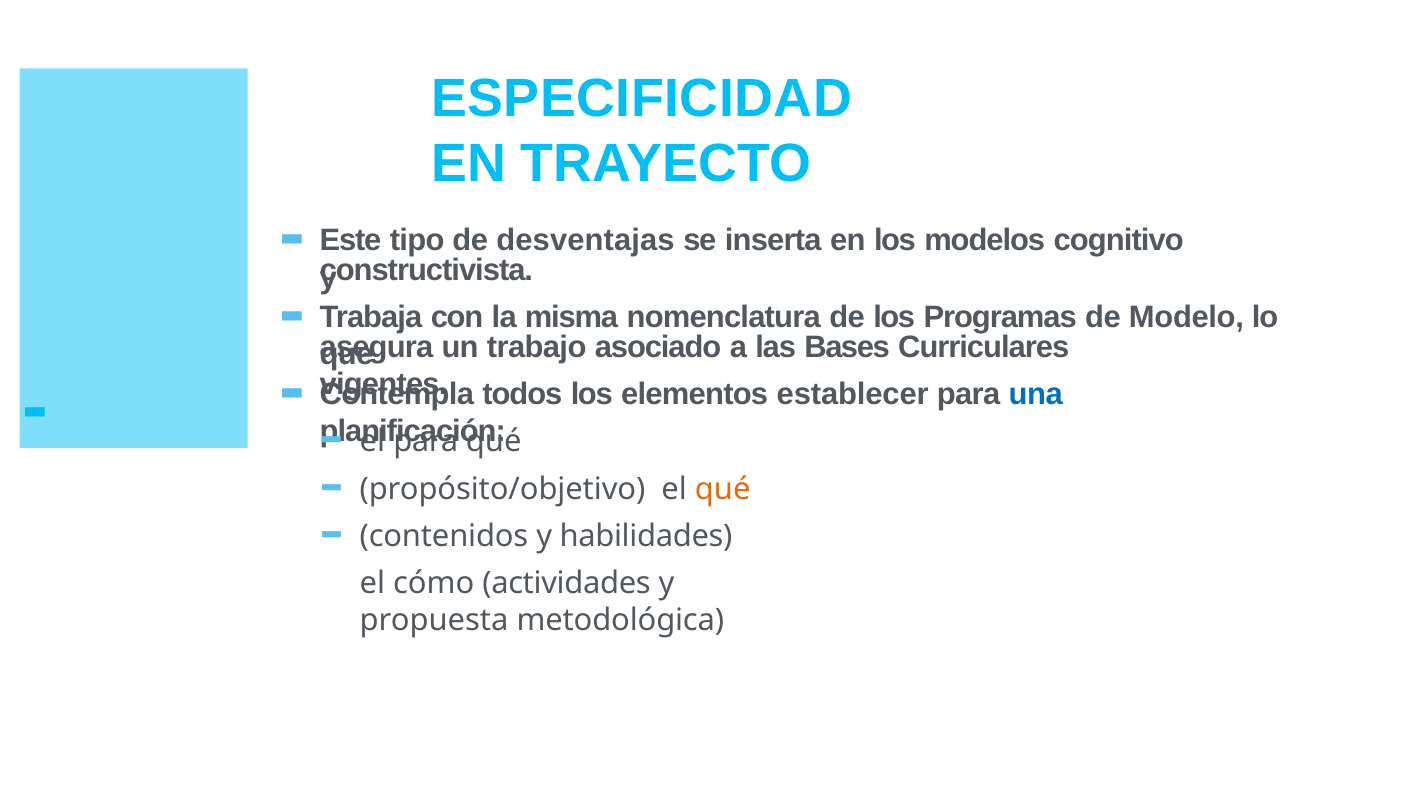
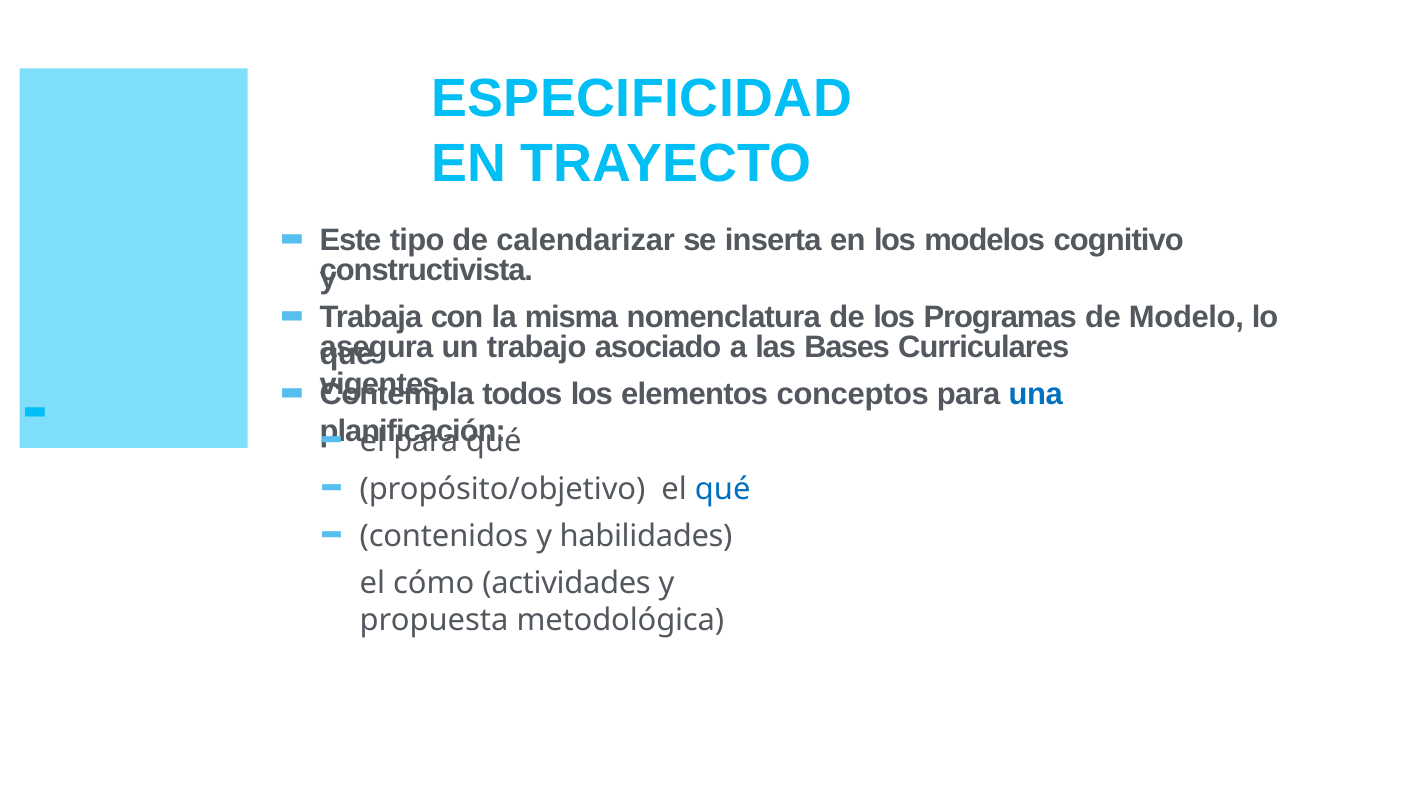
desventajas: desventajas -> calendarizar (586, 241)
establecer: establecer -> conceptos (853, 394)
qué colour: orange -> blue (723, 489)
